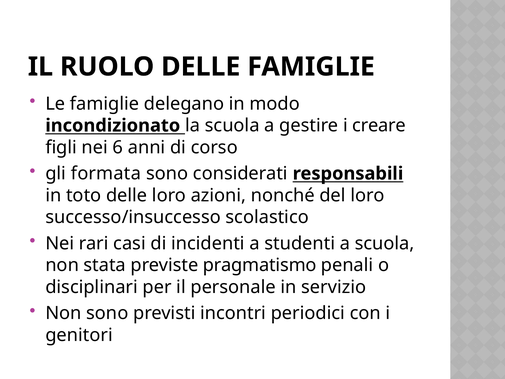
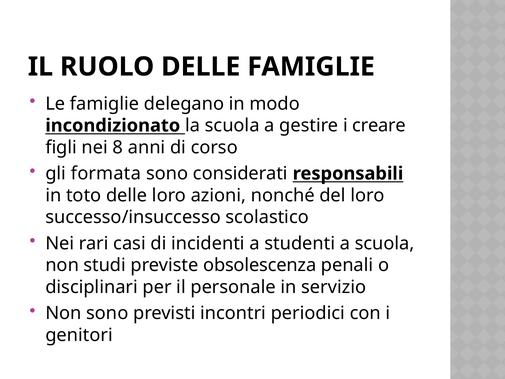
6: 6 -> 8 (118, 147)
stata: stata -> studi (105, 265)
pragmatismo: pragmatismo -> obsolescenza (260, 265)
